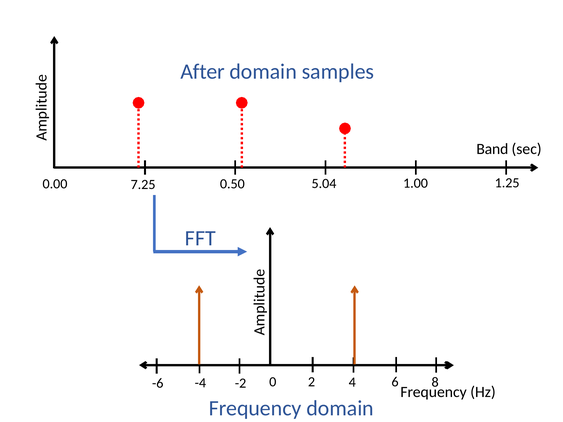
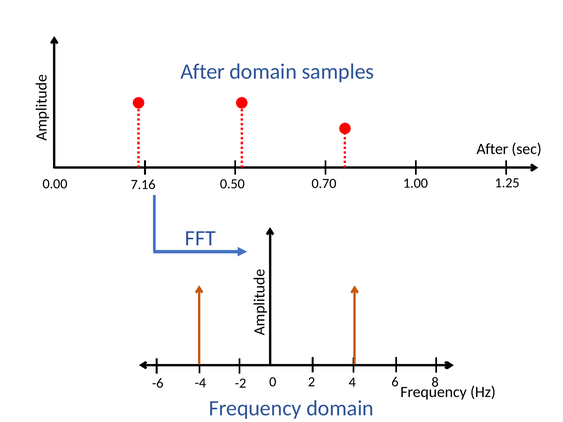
Band: Band -> After (492, 149)
7.25: 7.25 -> 7.16 (143, 184)
5.04: 5.04 -> 0.70 (324, 184)
